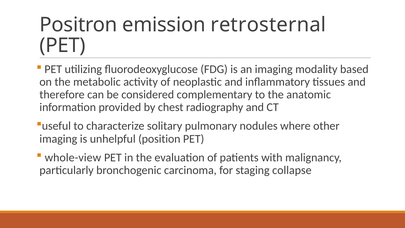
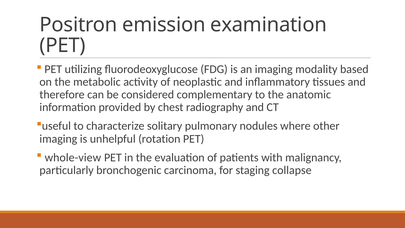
retrosternal: retrosternal -> examination (269, 25)
position: position -> rotation (159, 139)
